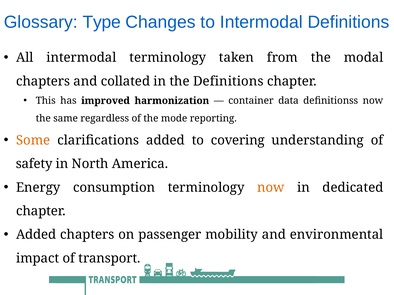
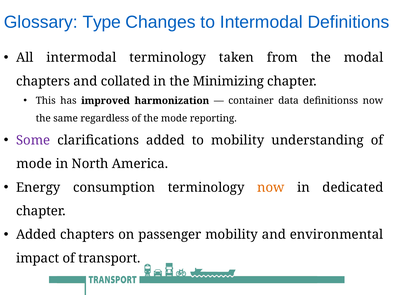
the Definitions: Definitions -> Minimizing (228, 81)
Some colour: orange -> purple (33, 140)
to covering: covering -> mobility (238, 140)
safety: safety -> mode (34, 164)
